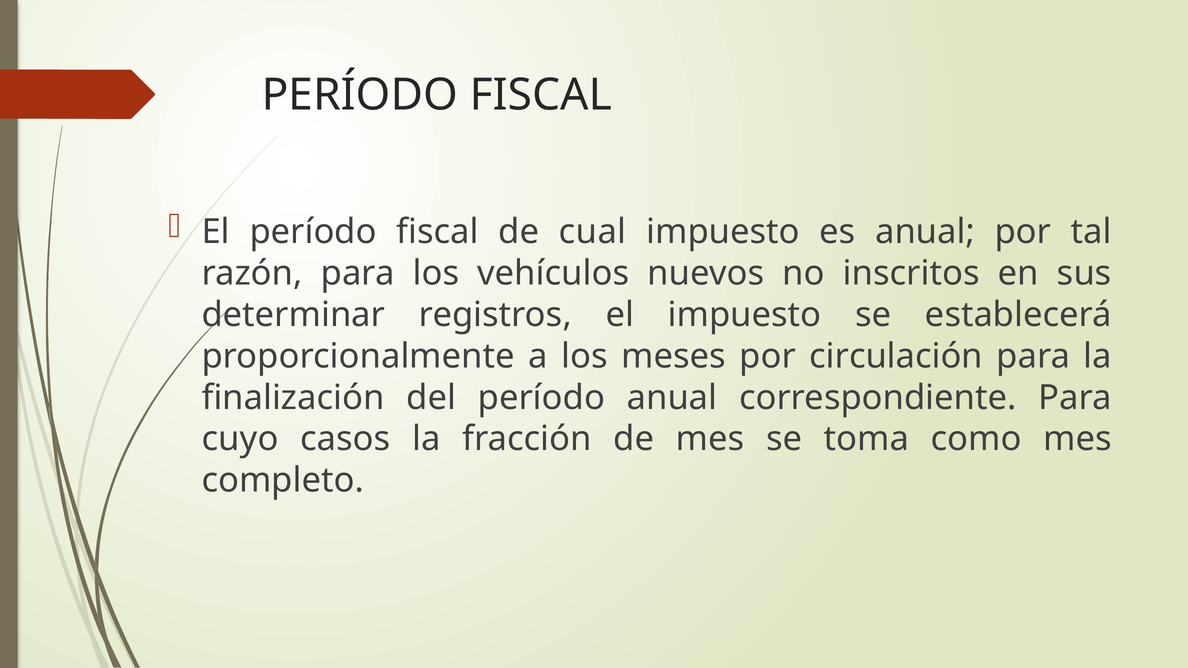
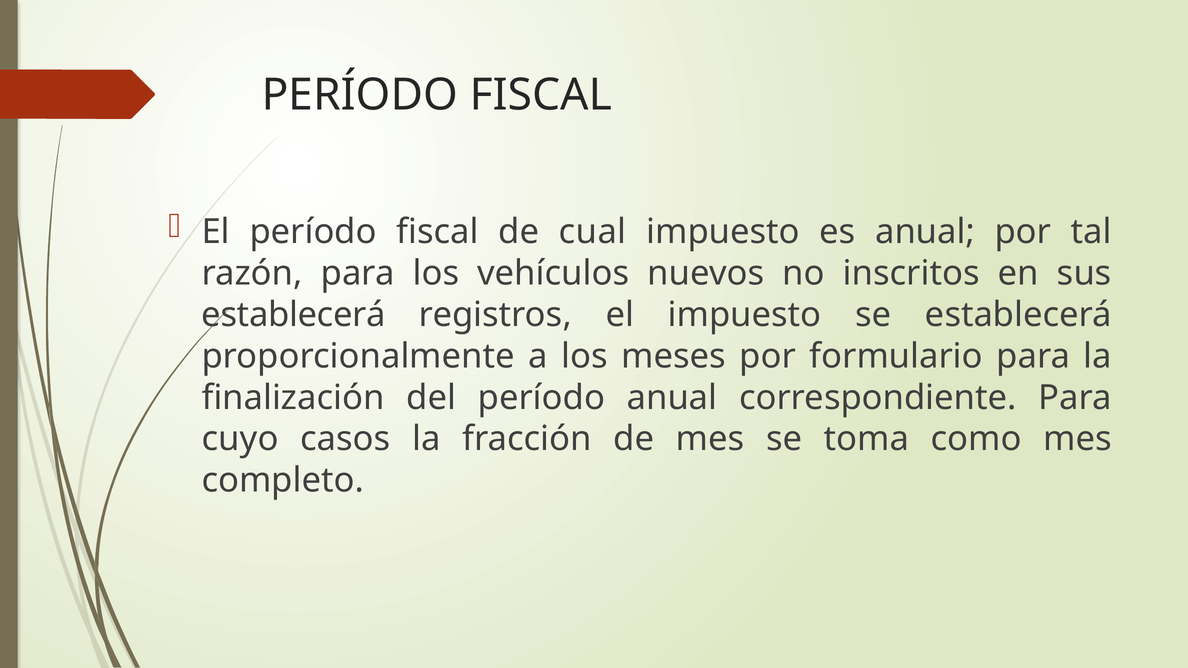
determinar: determinar -> establecerá (294, 315)
circulación: circulación -> formulario (896, 356)
